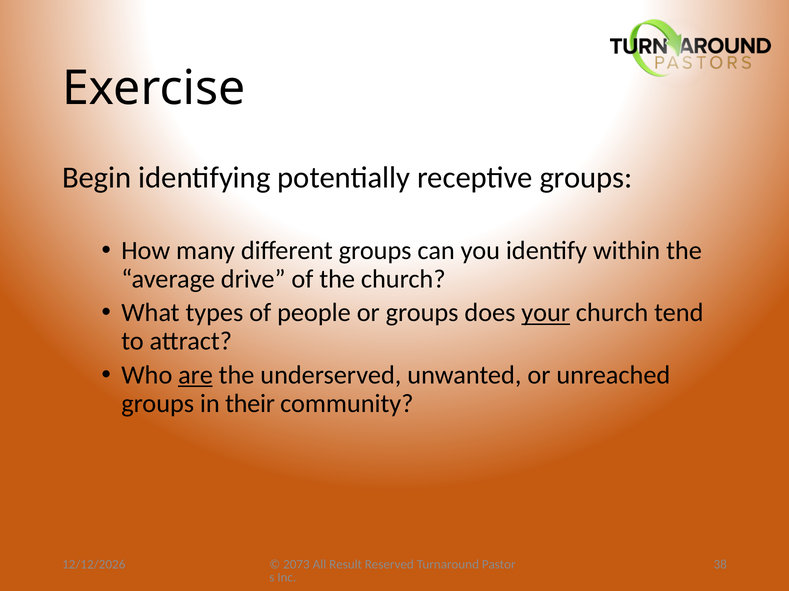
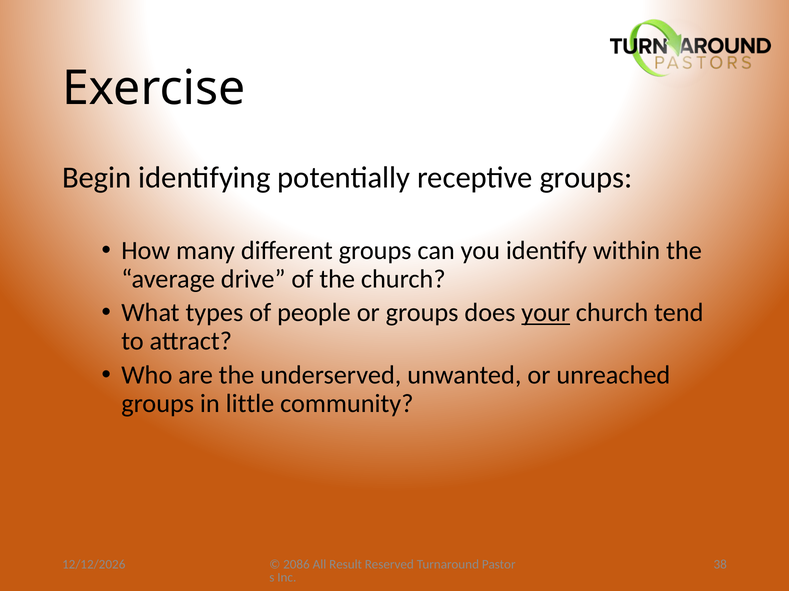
are underline: present -> none (196, 375)
their: their -> little (250, 404)
2073: 2073 -> 2086 (296, 565)
